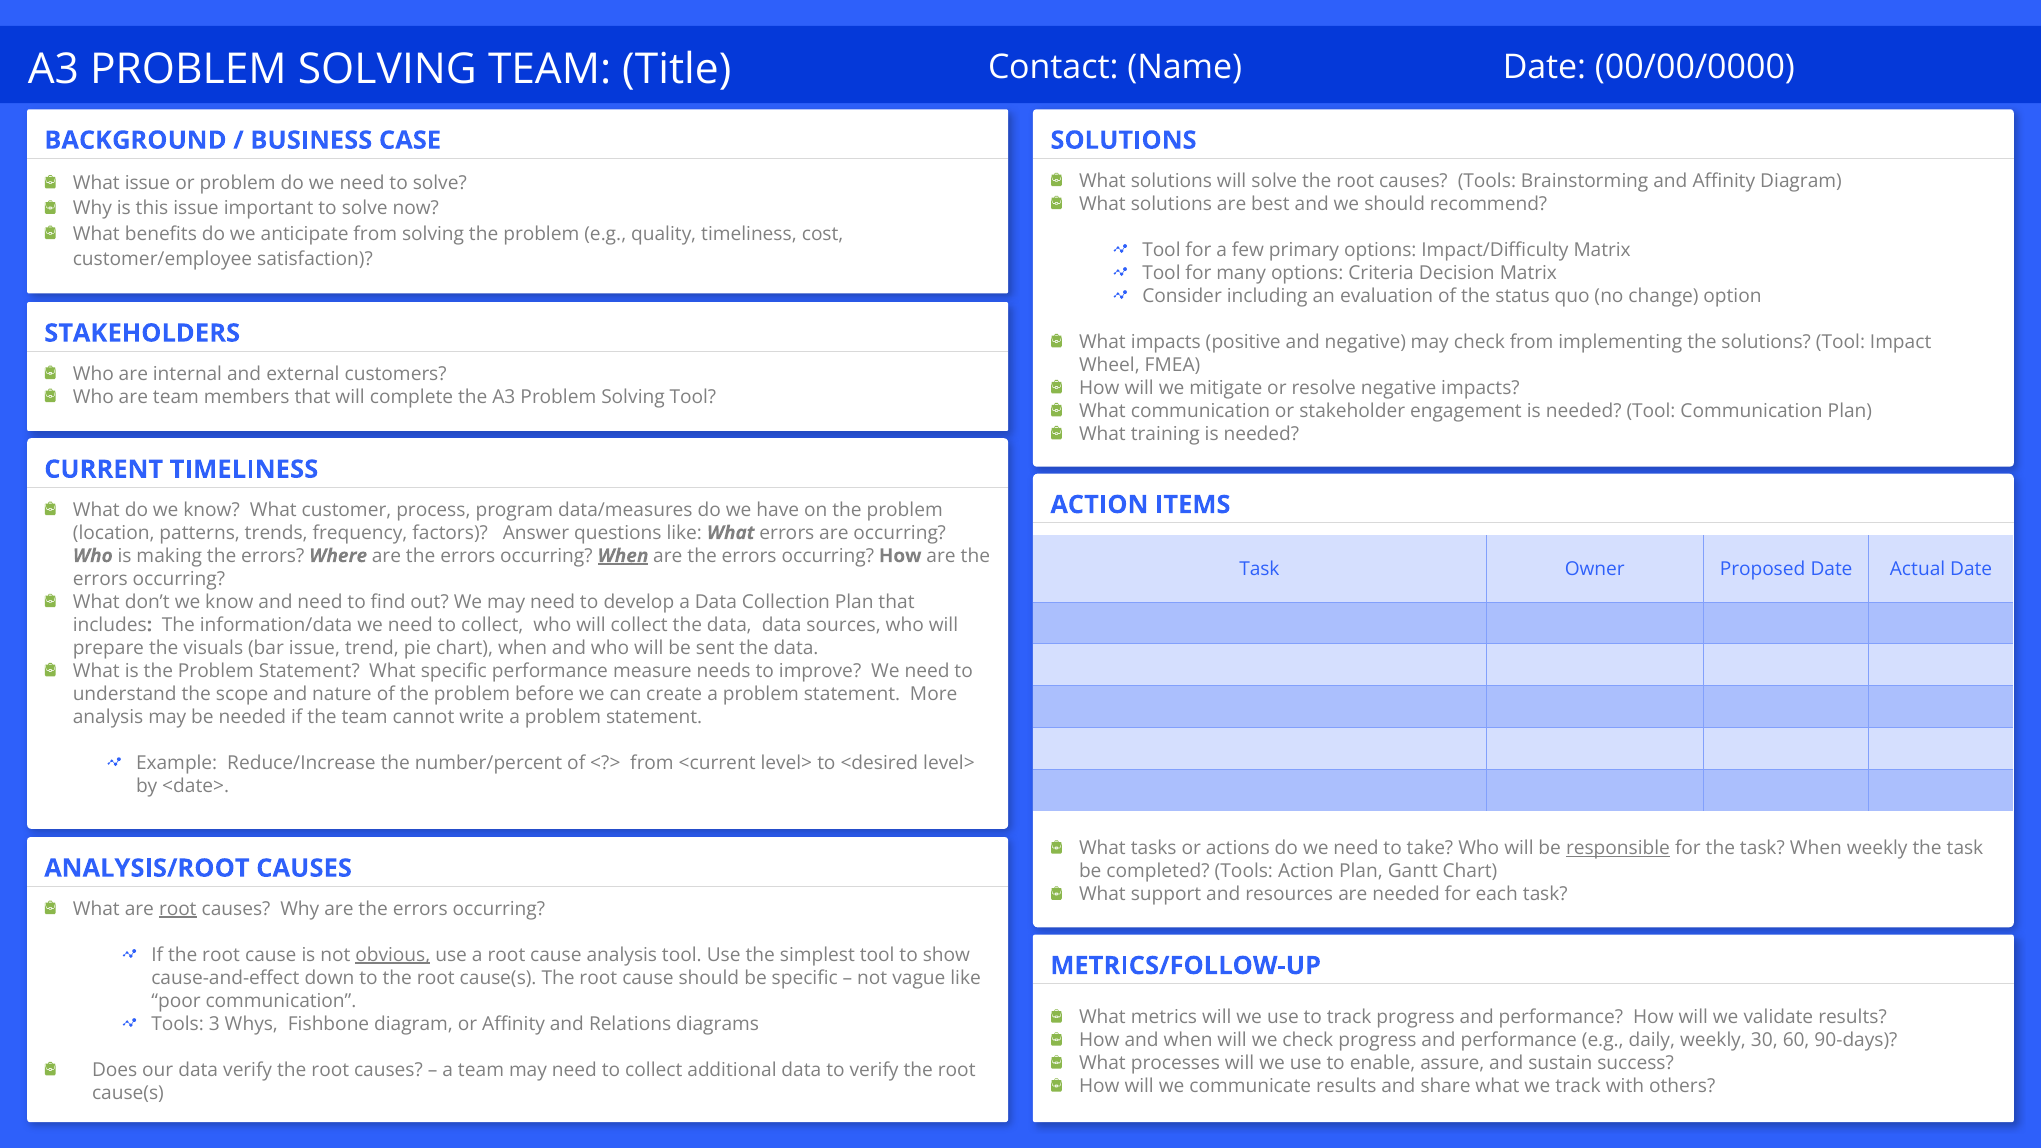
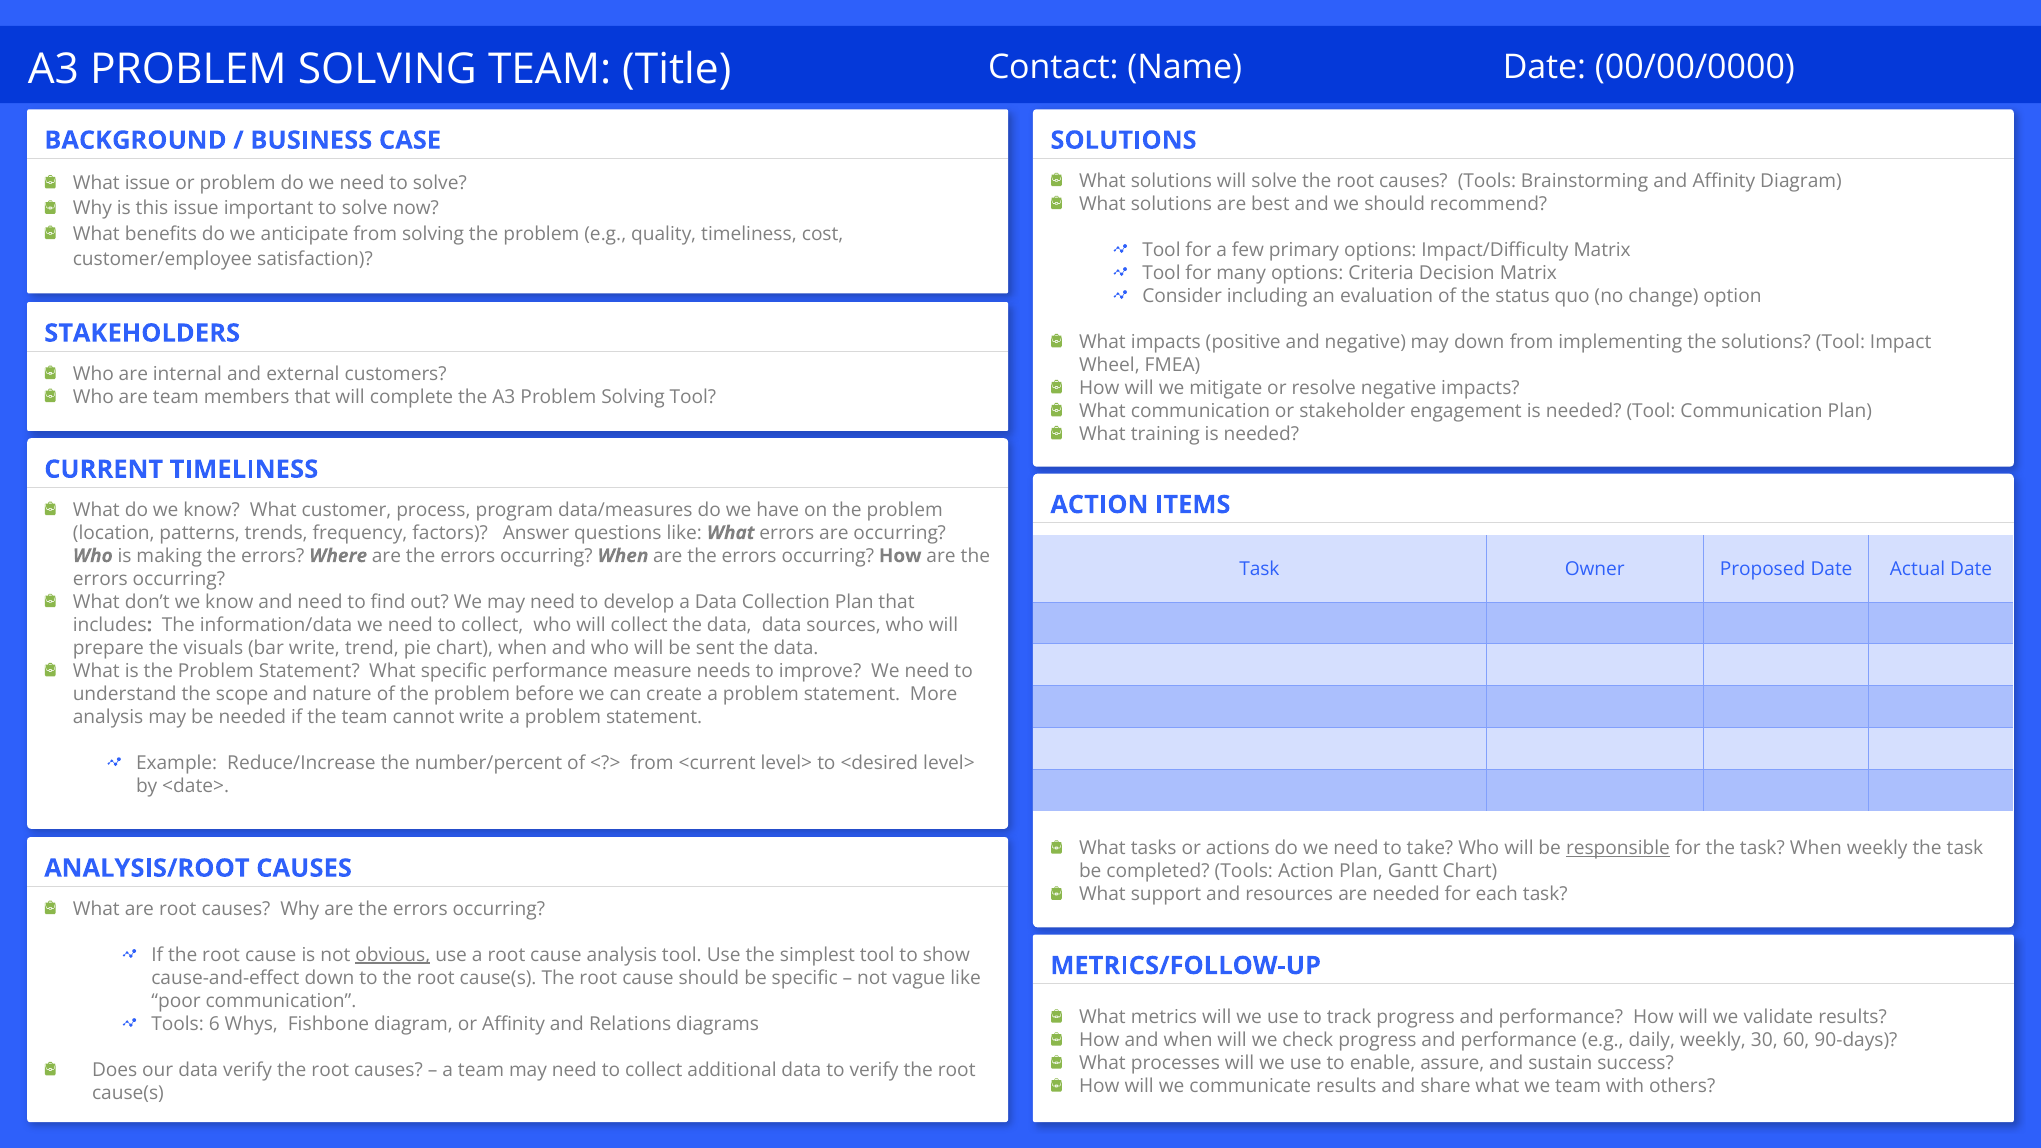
may check: check -> down (1479, 342)
When underline: present -> none (623, 556)
bar issue: issue -> write (314, 648)
root underline: present -> none (178, 909)
3: 3 -> 6 (214, 1024)
we track: track -> team (1578, 1087)
